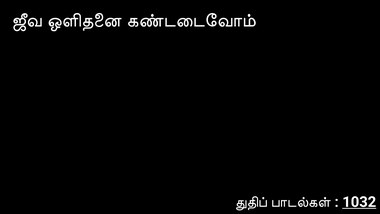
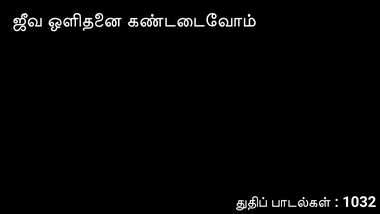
1032 underline: present -> none (359, 202)
